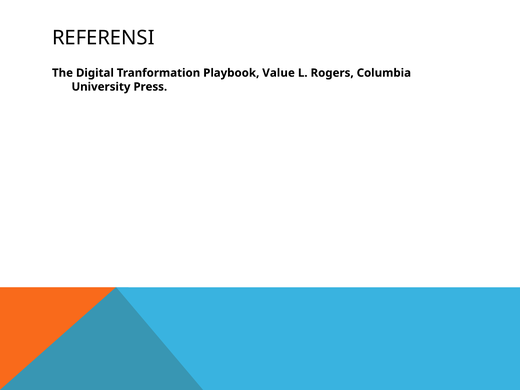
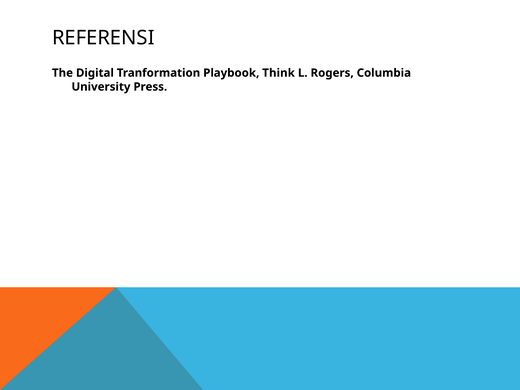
Value: Value -> Think (279, 73)
